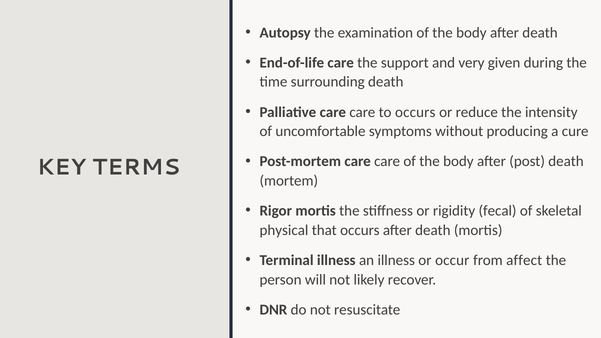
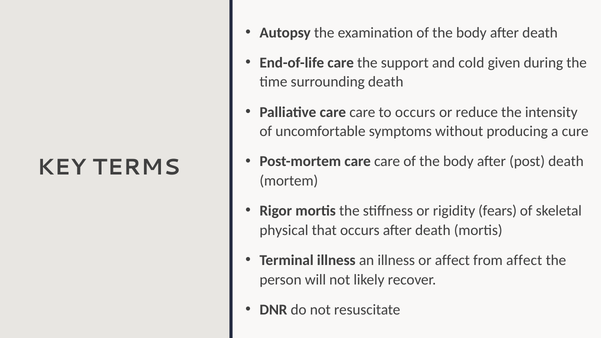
very: very -> cold (471, 63)
fecal: fecal -> fears (498, 211)
or occur: occur -> affect (452, 260)
